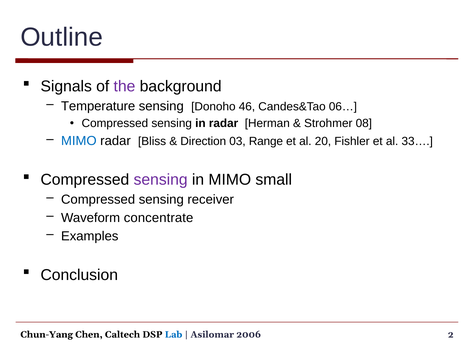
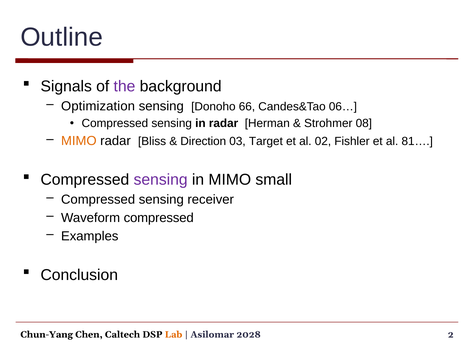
Temperature: Temperature -> Optimization (98, 106)
46: 46 -> 66 (247, 106)
MIMO colour: blue -> orange (79, 141)
Range: Range -> Target (266, 141)
20: 20 -> 02 (323, 141)
33…: 33… -> 81… (417, 141)
Waveform concentrate: concentrate -> compressed (159, 217)
Lab colour: blue -> orange (174, 334)
2006: 2006 -> 2028 (249, 334)
